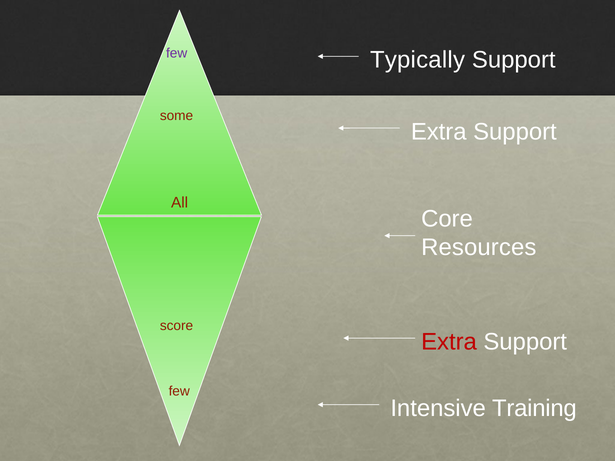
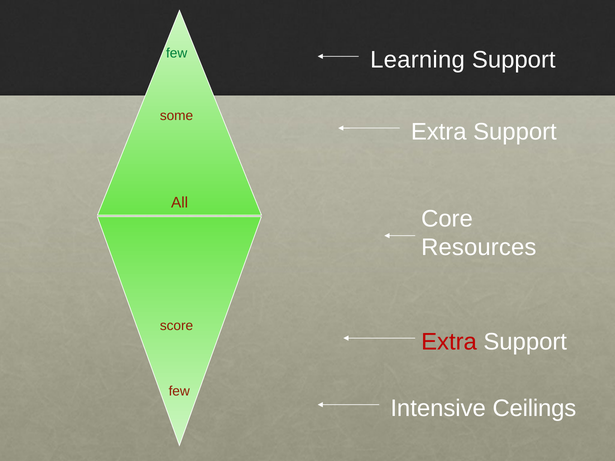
few colour: purple -> green (177, 53)
Typically: Typically -> Learning (418, 60)
Training: Training -> Ceilings (534, 409)
